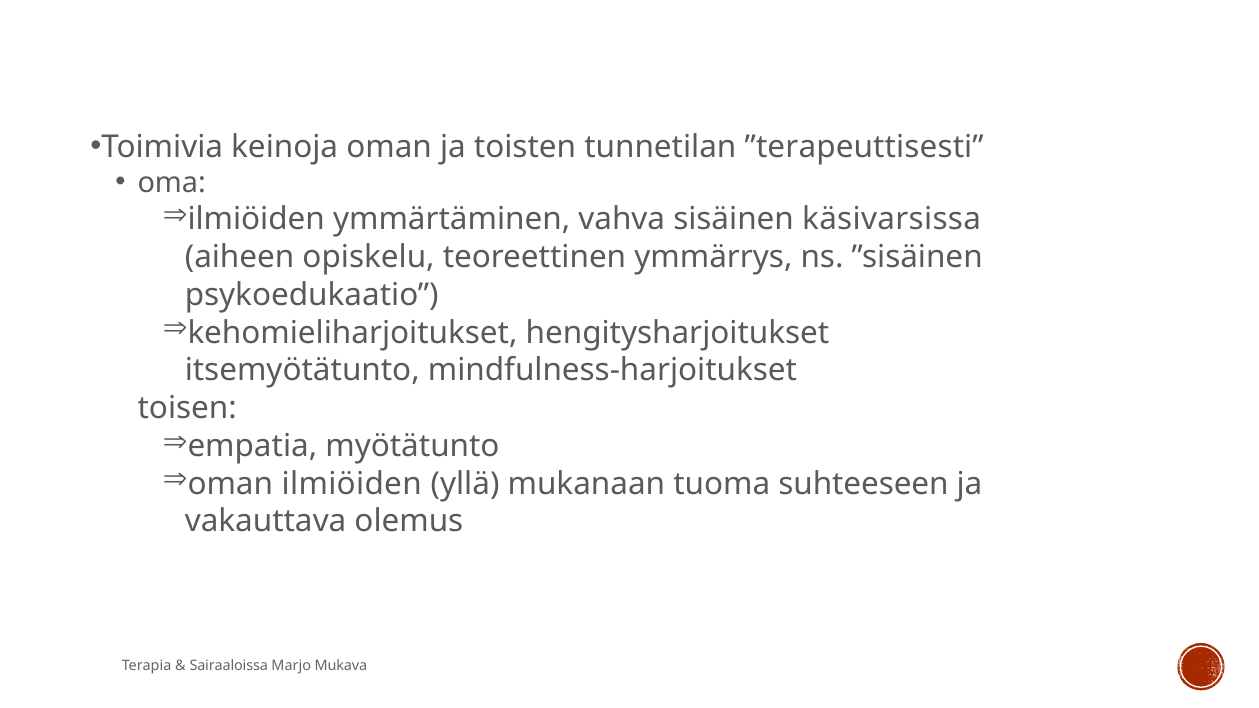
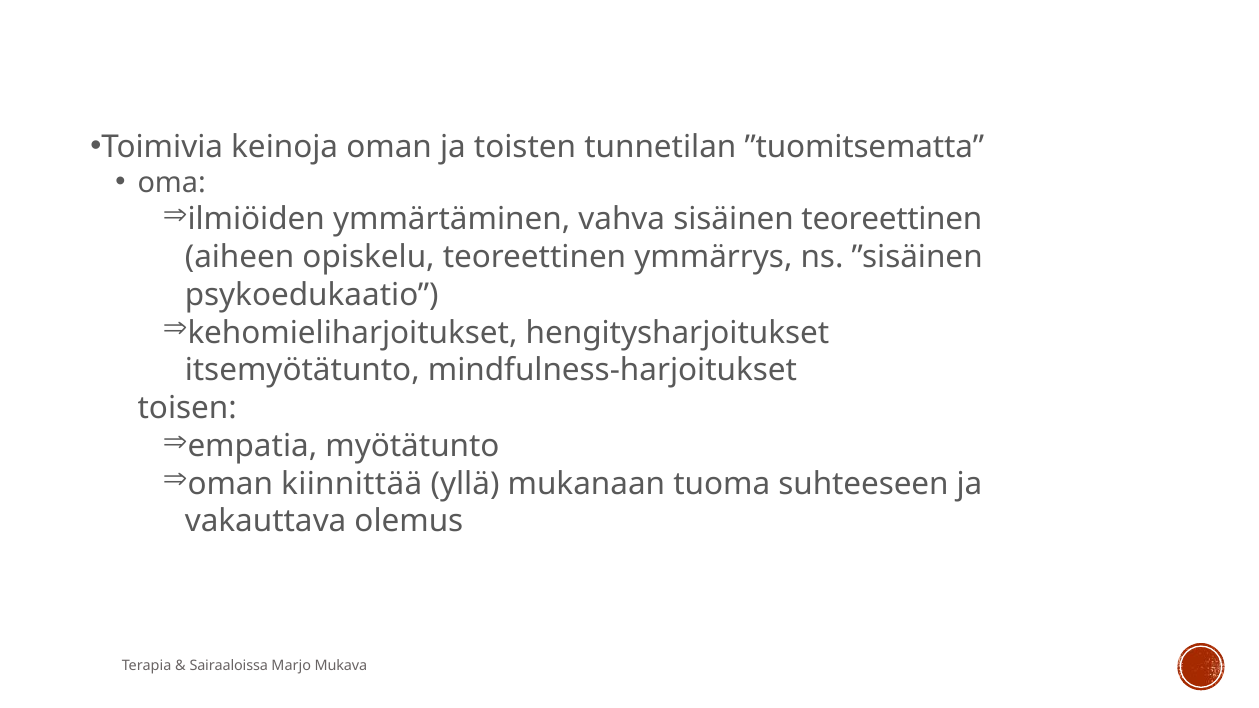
”terapeuttisesti: ”terapeuttisesti -> ”tuomitsematta (864, 147)
sisäinen käsivarsissa: käsivarsissa -> teoreettinen (892, 219)
oman ilmiöiden: ilmiöiden -> kiinnittää (352, 484)
